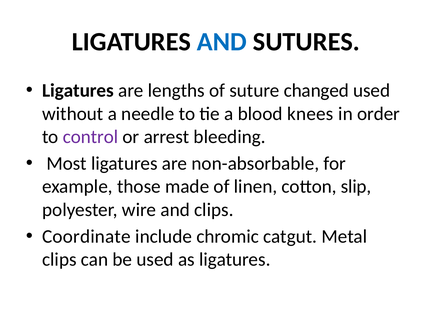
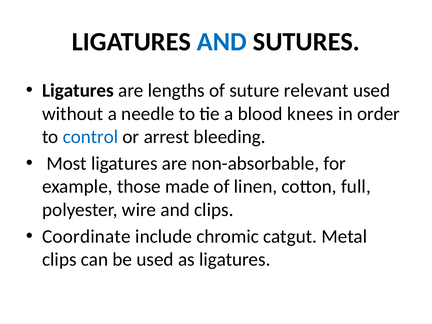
changed: changed -> relevant (316, 91)
control colour: purple -> blue (91, 137)
slip: slip -> full (356, 187)
